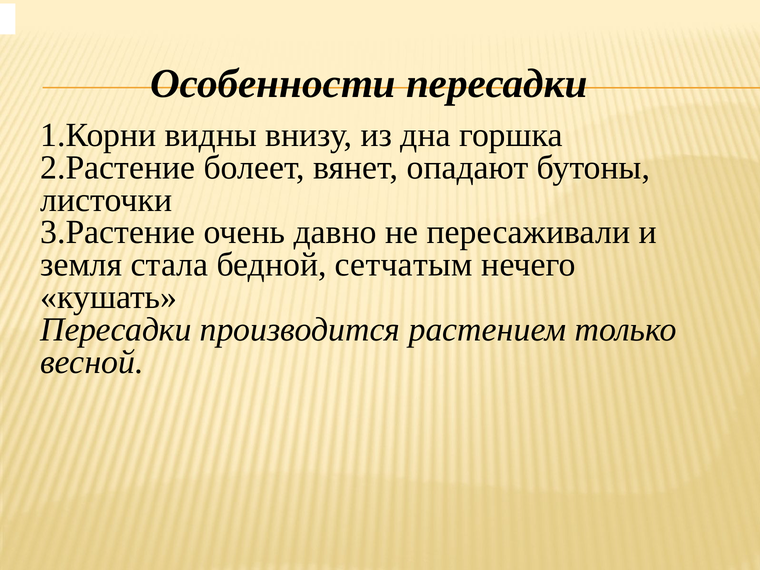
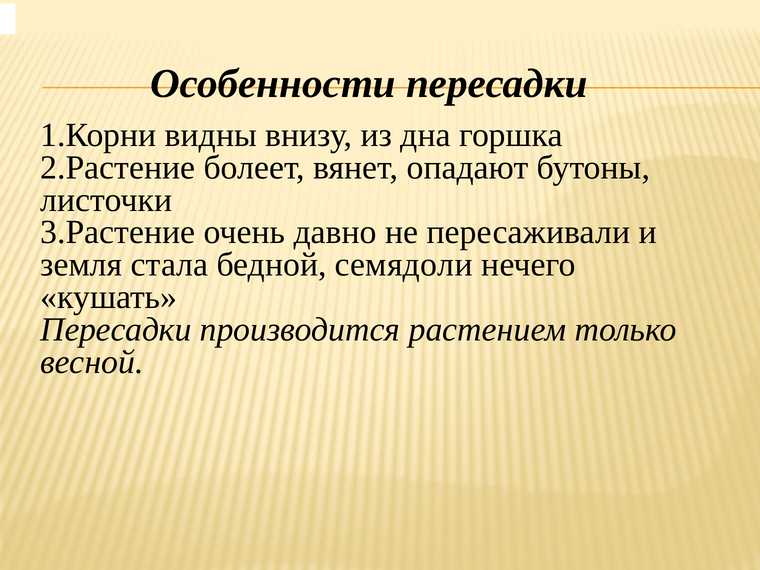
сетчатым: сетчатым -> семядоли (404, 265)
